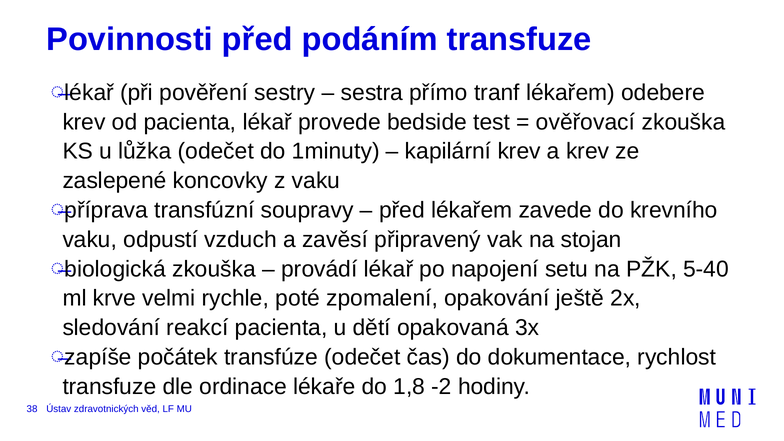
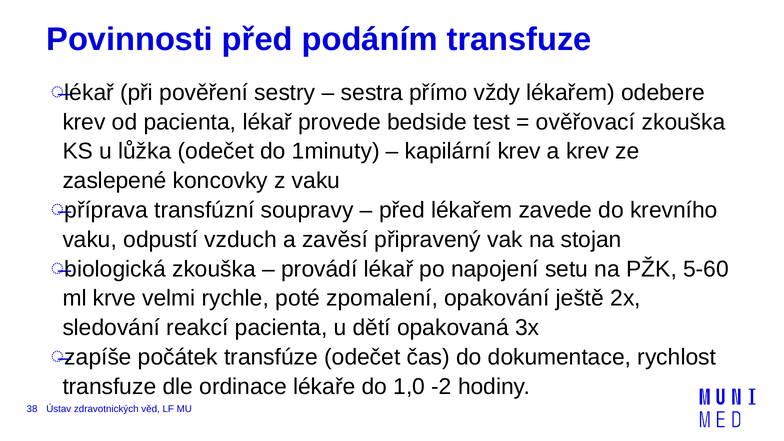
tranf: tranf -> vždy (497, 93)
5-40: 5-40 -> 5-60 (706, 269)
1,8: 1,8 -> 1,0 (409, 387)
